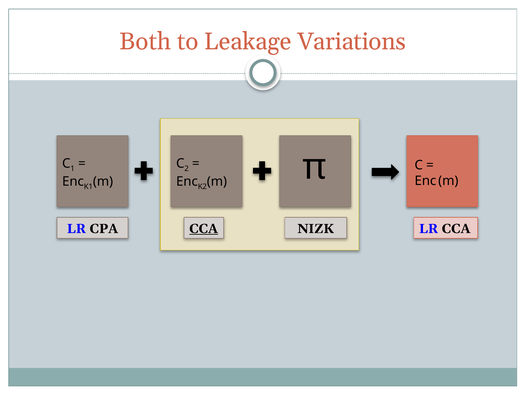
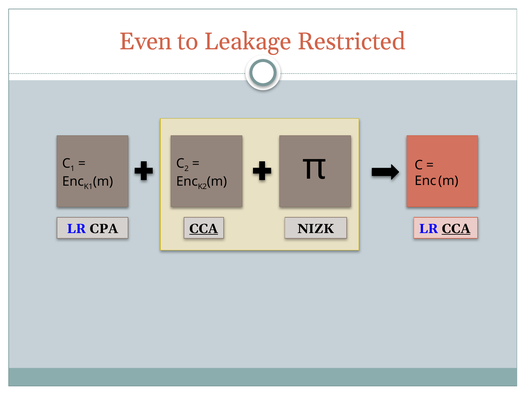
Both: Both -> Even (146, 41)
Variations: Variations -> Restricted (352, 41)
CCA underline: none -> present (456, 228)
